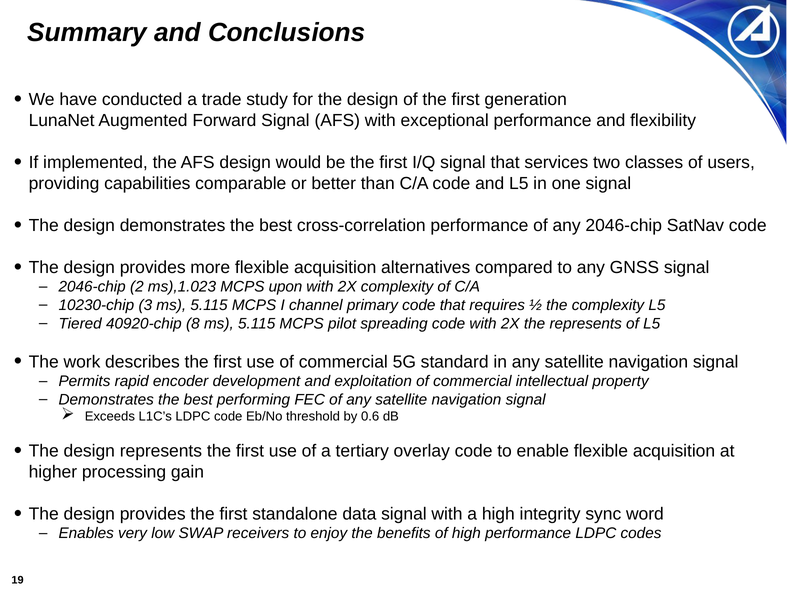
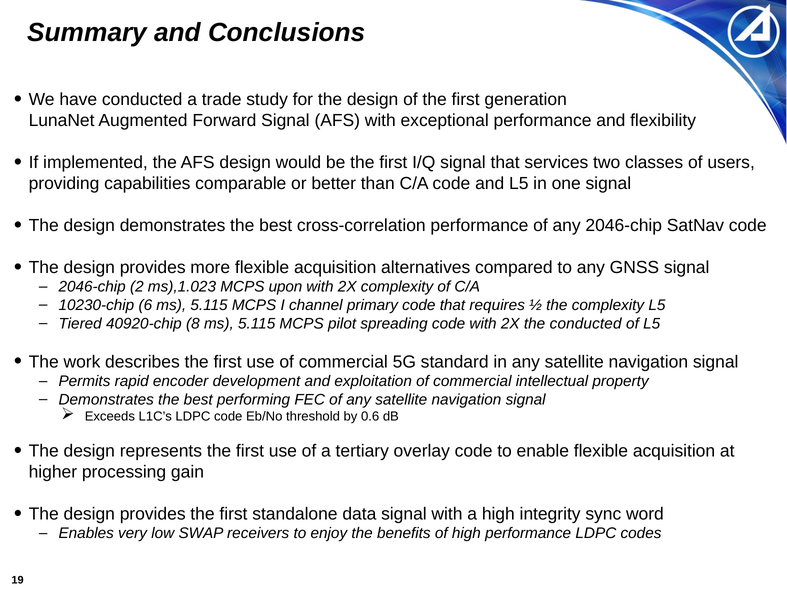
3: 3 -> 6 (145, 305)
the represents: represents -> conducted (586, 324)
